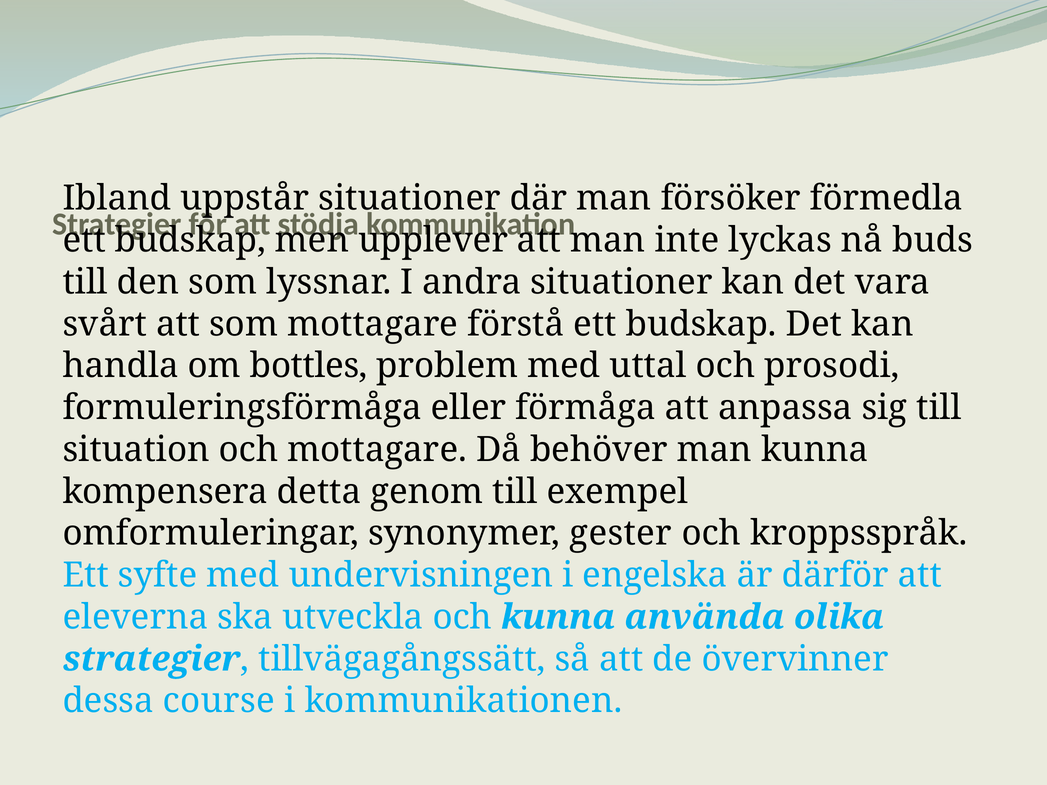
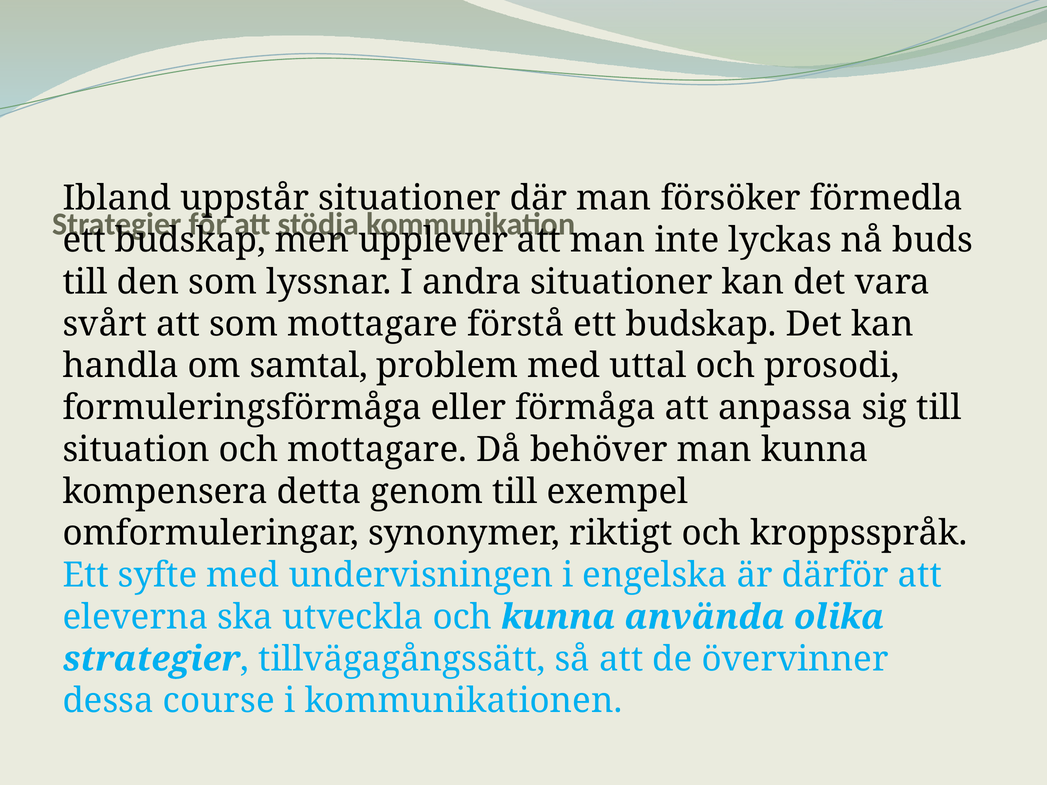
bottles: bottles -> samtal (309, 366)
gester: gester -> riktigt (621, 534)
